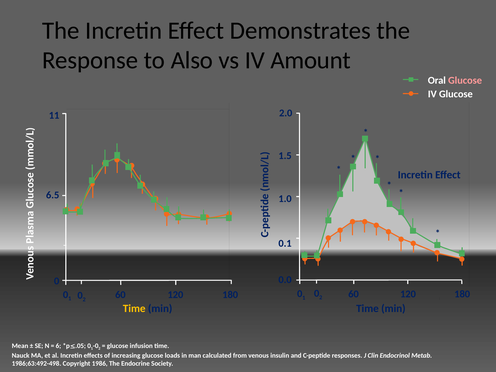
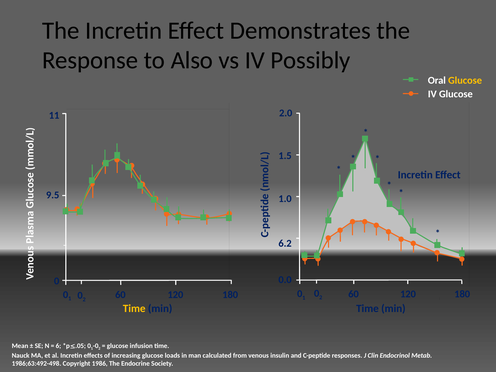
Amount: Amount -> Possibly (311, 60)
Glucose colour: pink -> yellow (465, 81)
6.5: 6.5 -> 9.5 (53, 195)
0.1: 0.1 -> 6.2 (285, 243)
